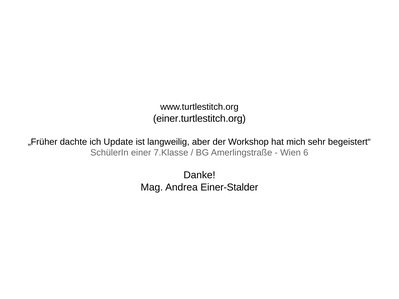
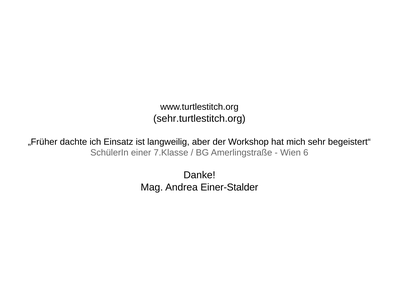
einer.turtlestitch.org: einer.turtlestitch.org -> sehr.turtlestitch.org (199, 119)
Update: Update -> Einsatz (118, 142)
